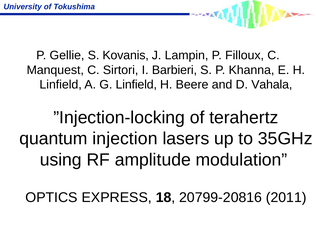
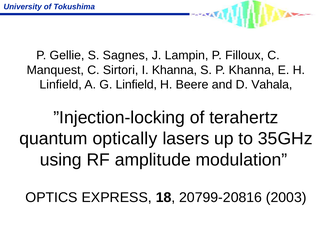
Kovanis: Kovanis -> Sagnes (126, 55)
I Barbieri: Barbieri -> Khanna (174, 70)
injection: injection -> optically (125, 139)
2011: 2011 -> 2003 (286, 197)
